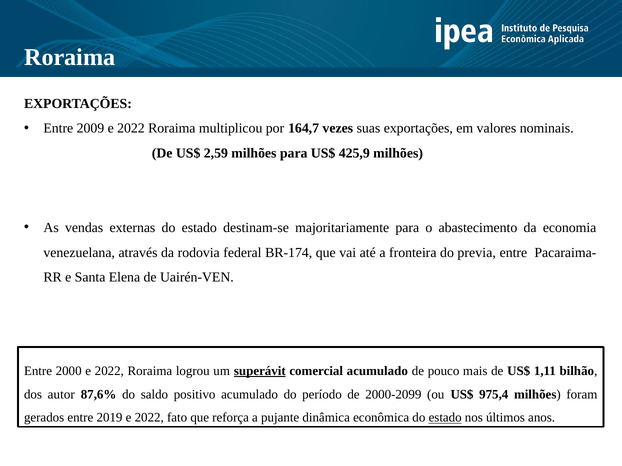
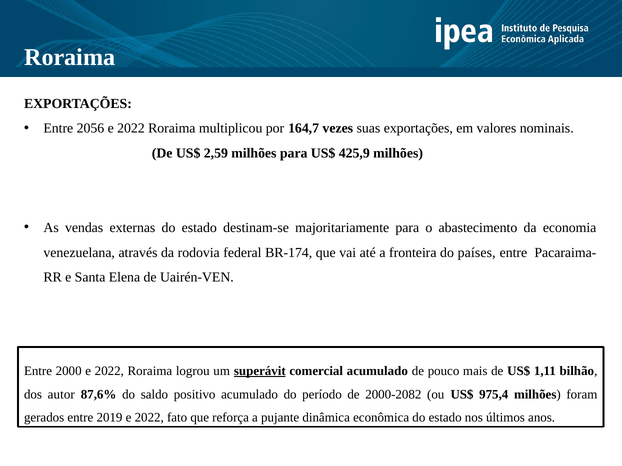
2009: 2009 -> 2056 (90, 129)
previa: previa -> países (477, 253)
2000-2099: 2000-2099 -> 2000-2082 (393, 395)
estado underline: present -> none (445, 418)
